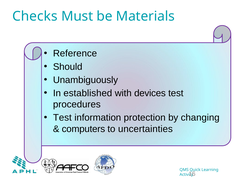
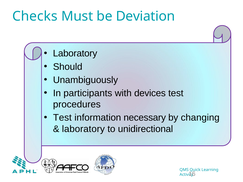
Materials: Materials -> Deviation (145, 16)
Reference: Reference -> Laboratory (75, 54)
established: established -> participants (88, 93)
protection: protection -> necessary (145, 118)
computers: computers -> laboratory (83, 129)
uncertainties: uncertainties -> unidirectional (145, 129)
